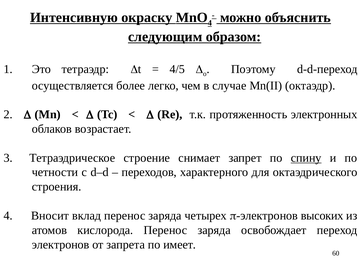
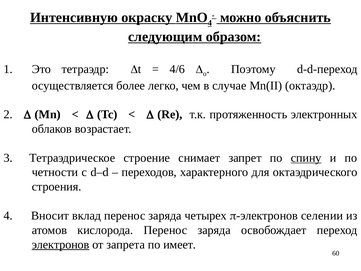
4/5: 4/5 -> 4/6 (177, 69)
высоких: высоких -> селении (322, 215)
электронов underline: none -> present (61, 244)
